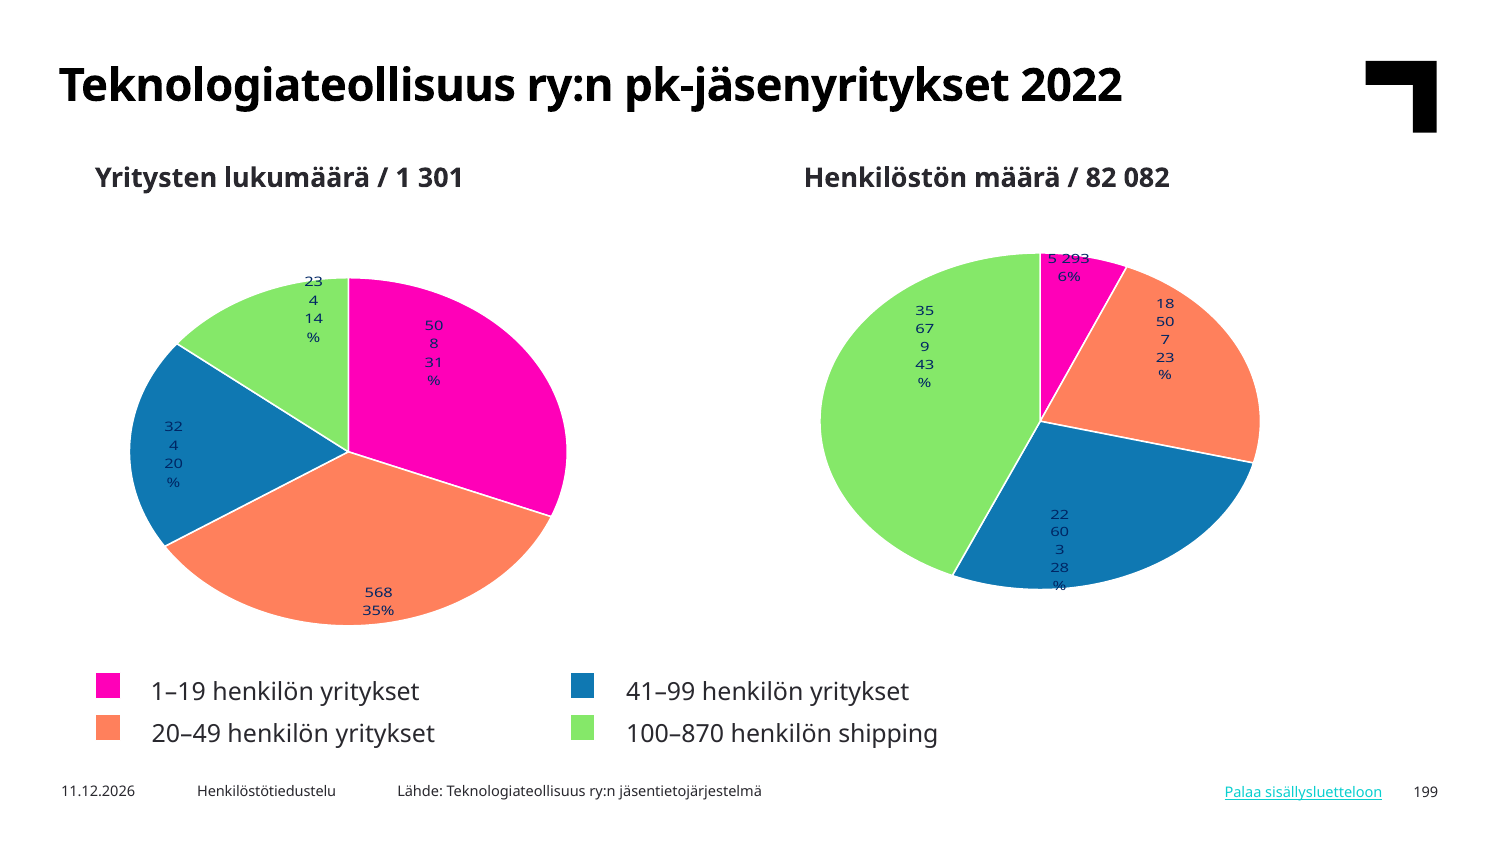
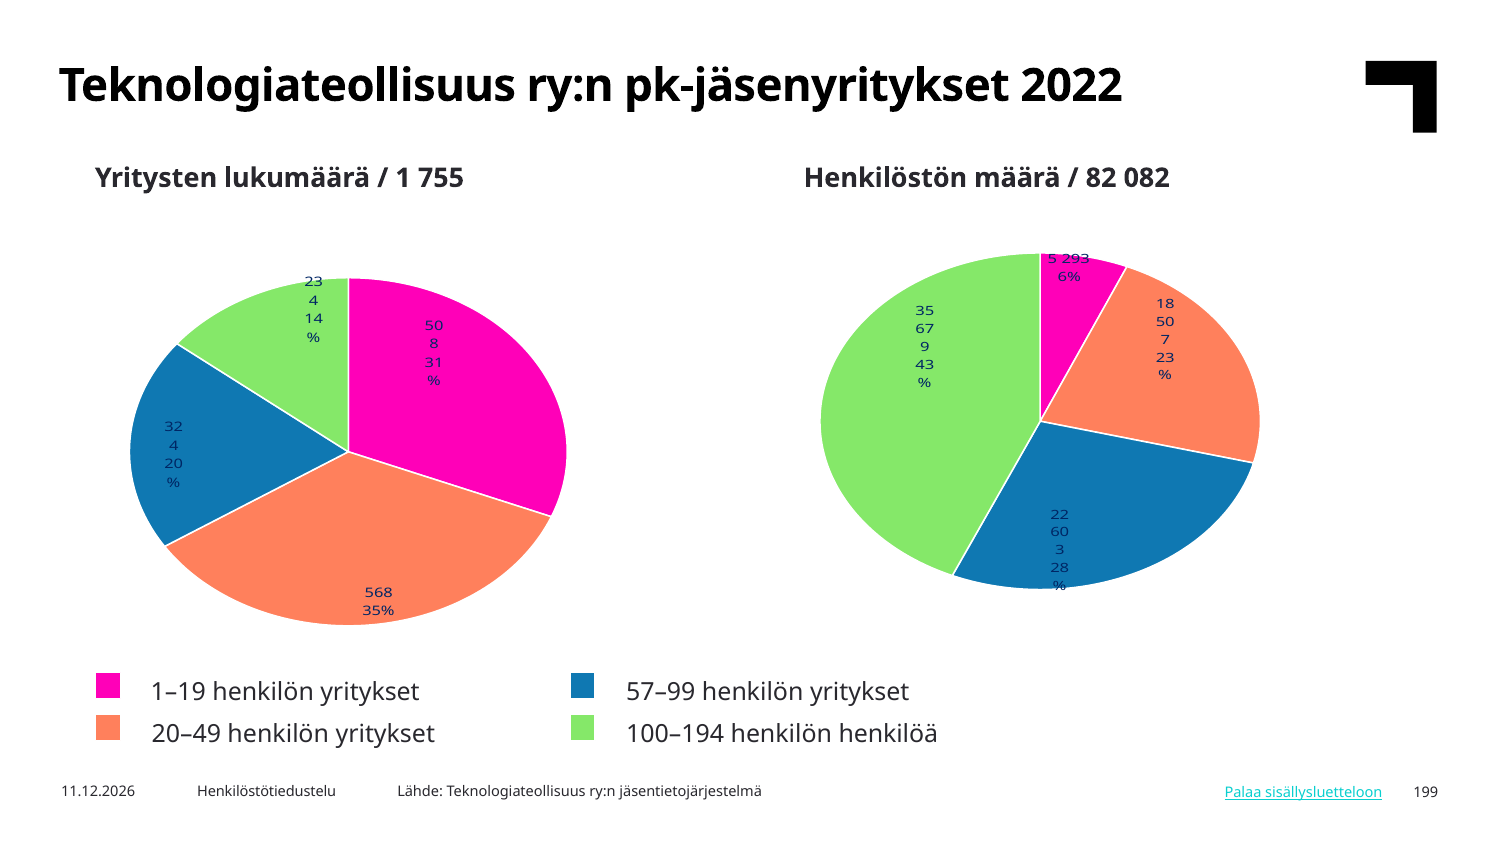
301: 301 -> 755 (441, 178)
41–99: 41–99 -> 57–99 (661, 692)
100–870: 100–870 -> 100–194 (675, 734)
shipping: shipping -> henkilöä (888, 734)
